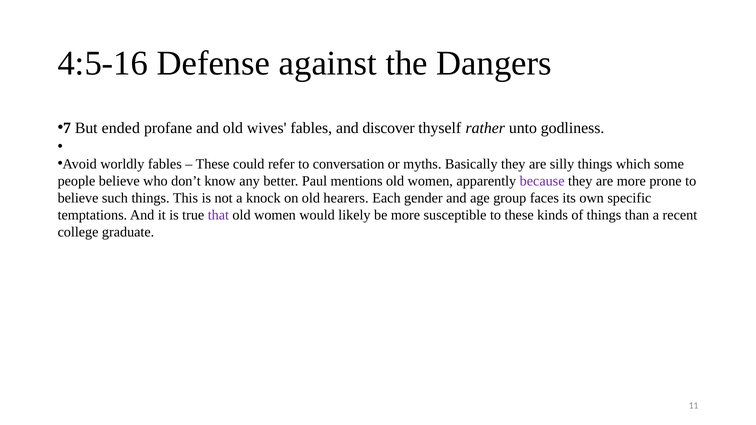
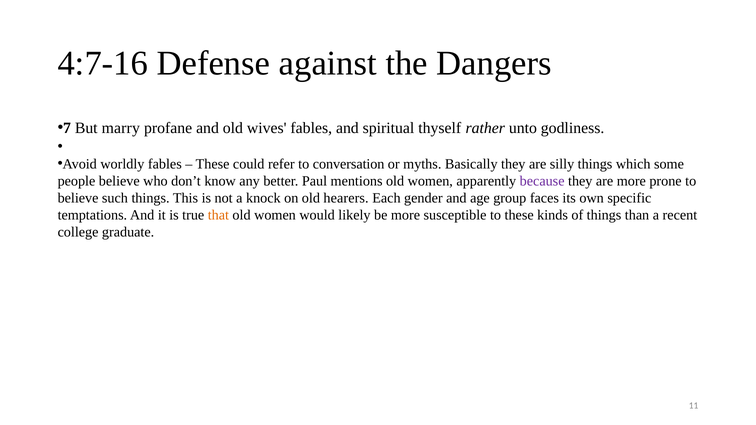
4:5-16: 4:5-16 -> 4:7-16 (103, 64)
ended: ended -> marry (121, 128)
discover: discover -> spiritual (389, 128)
that colour: purple -> orange (218, 215)
